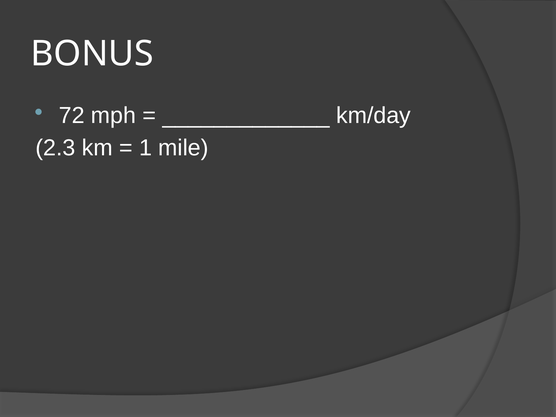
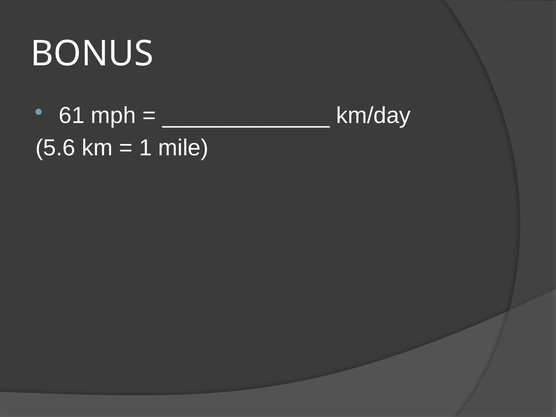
72: 72 -> 61 (72, 116)
2.3: 2.3 -> 5.6 (55, 148)
